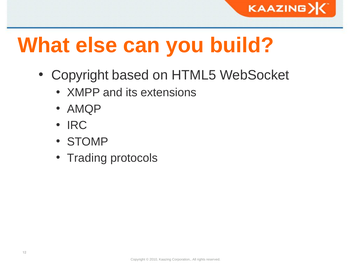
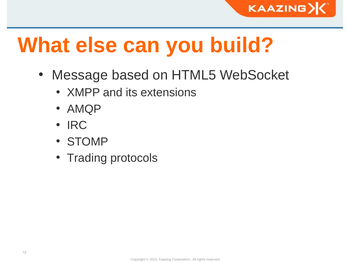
Copyright: Copyright -> Message (80, 75)
